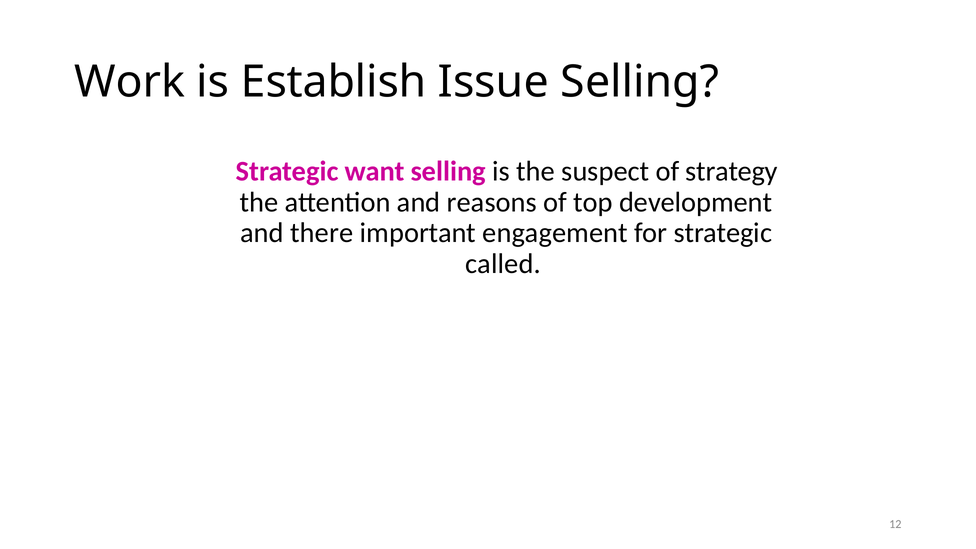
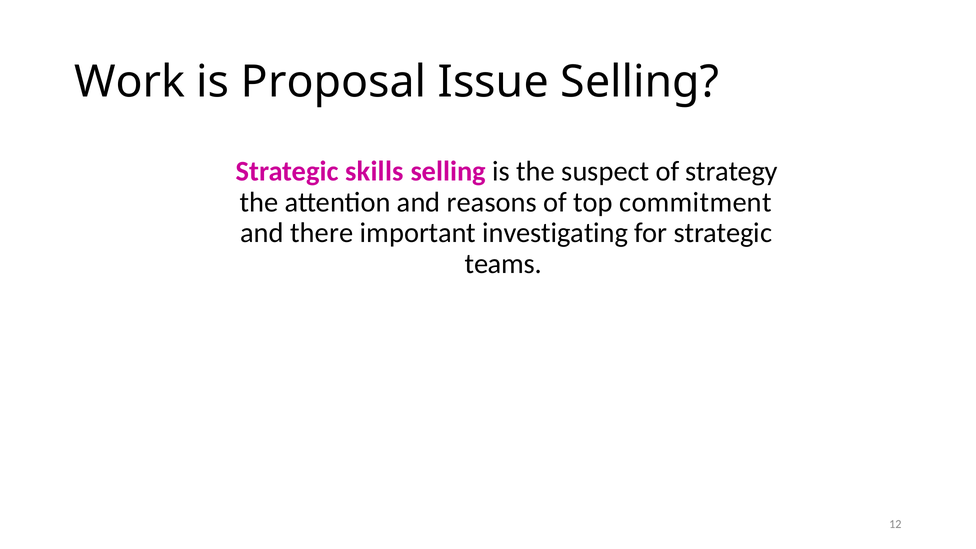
Establish: Establish -> Proposal (334, 82)
want: want -> skills (374, 171)
development: development -> commitment (696, 202)
engagement: engagement -> investigating (555, 233)
called: called -> teams (503, 264)
